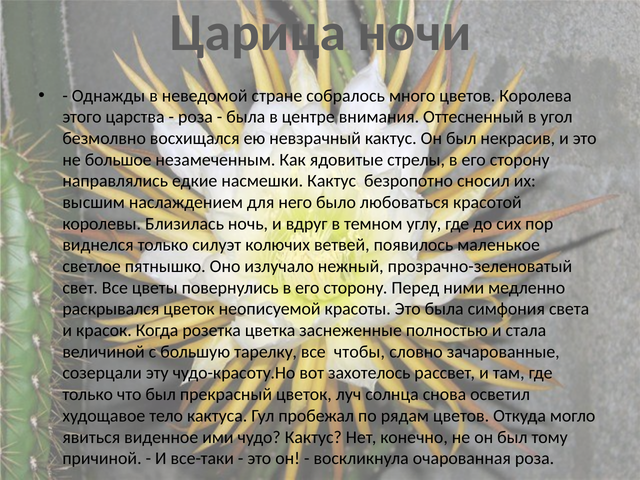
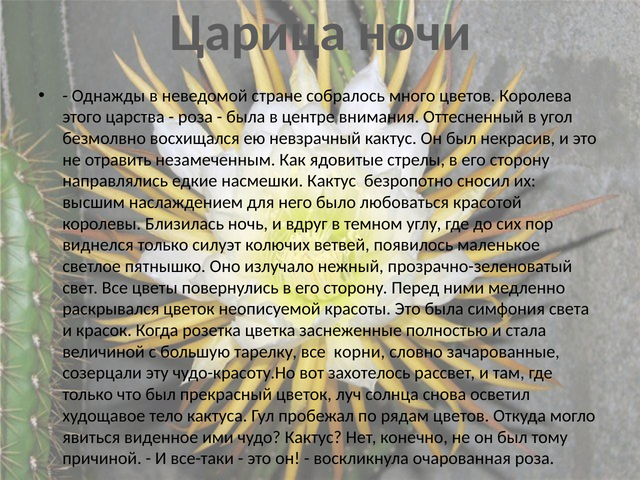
большое: большое -> отравить (118, 160)
чтобы: чтобы -> корни (359, 352)
